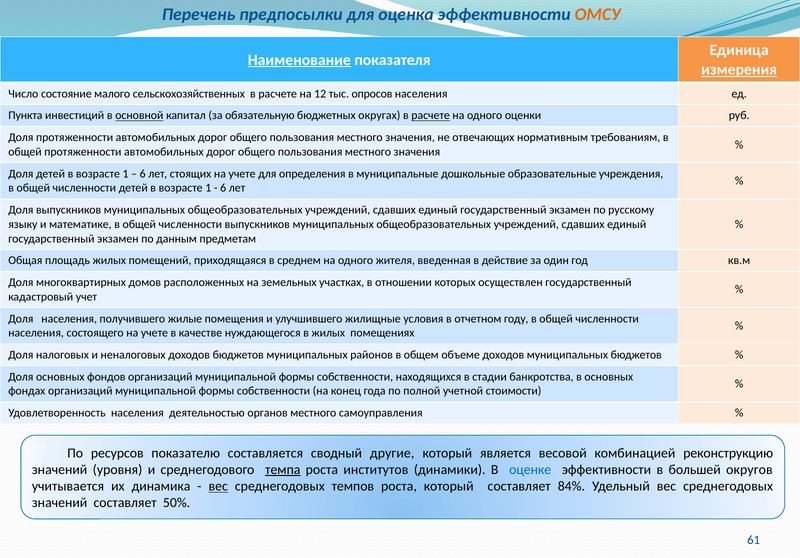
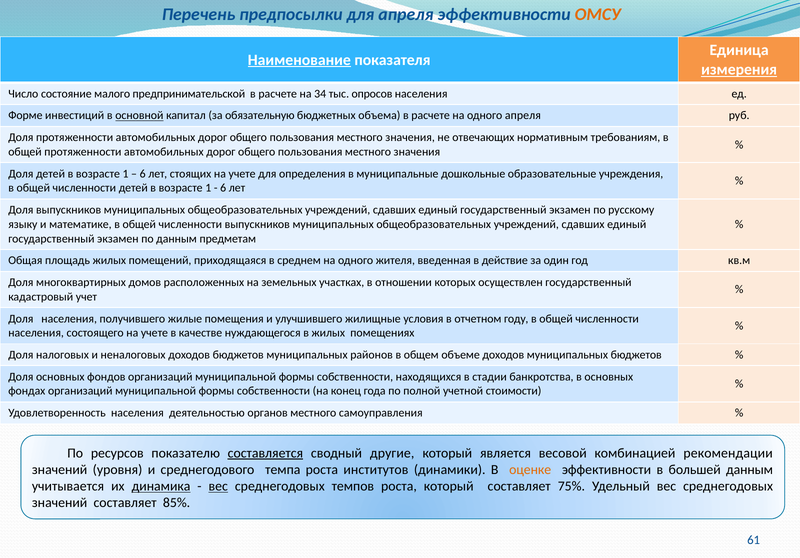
для оценка: оценка -> апреля (406, 14)
сельскохозяйственных: сельскохозяйственных -> предпринимательской (189, 94)
12: 12 -> 34 (320, 94)
Пункта: Пункта -> Форме (25, 115)
округах: округах -> объема (379, 115)
расчете underline: present -> none (431, 115)
одного оценки: оценки -> апреля (523, 115)
составляется underline: none -> present (265, 453)
реконструкцию: реконструкцию -> рекомендации (728, 453)
темпа underline: present -> none (283, 469)
оценке colour: blue -> orange (530, 469)
большей округов: округов -> данным (750, 469)
динамика underline: none -> present (161, 486)
84%: 84% -> 75% (571, 486)
50%: 50% -> 85% (177, 502)
